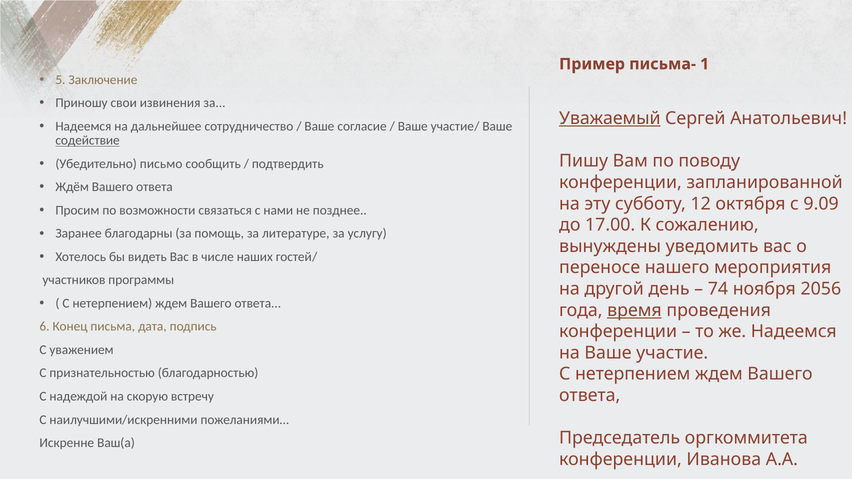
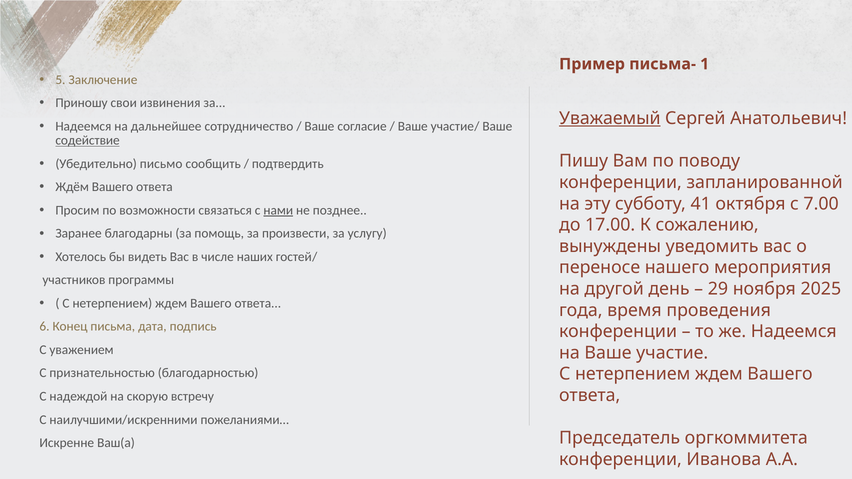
12: 12 -> 41 (701, 204)
9.09: 9.09 -> 7.00 (821, 204)
нами underline: none -> present (278, 210)
литературе: литературе -> произвести (296, 234)
74: 74 -> 29 (718, 289)
2056: 2056 -> 2025 (821, 289)
время underline: present -> none (634, 310)
